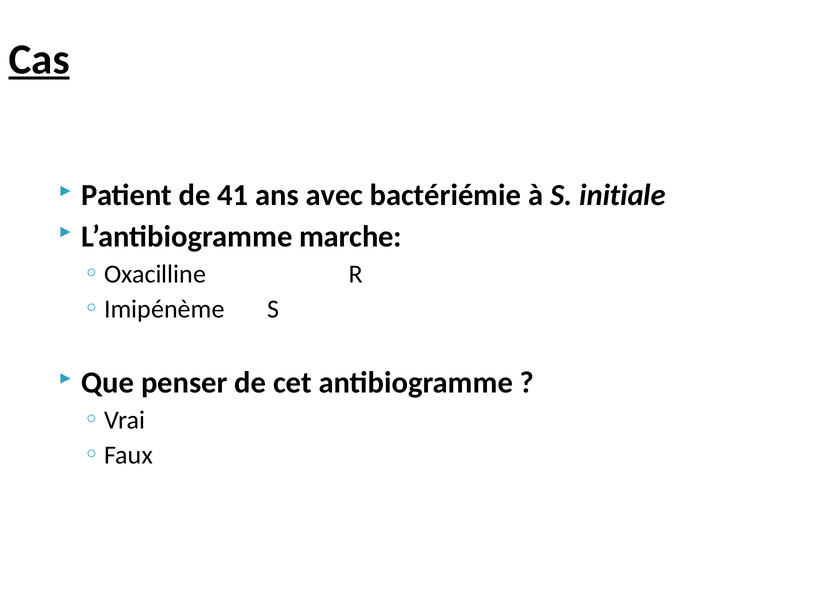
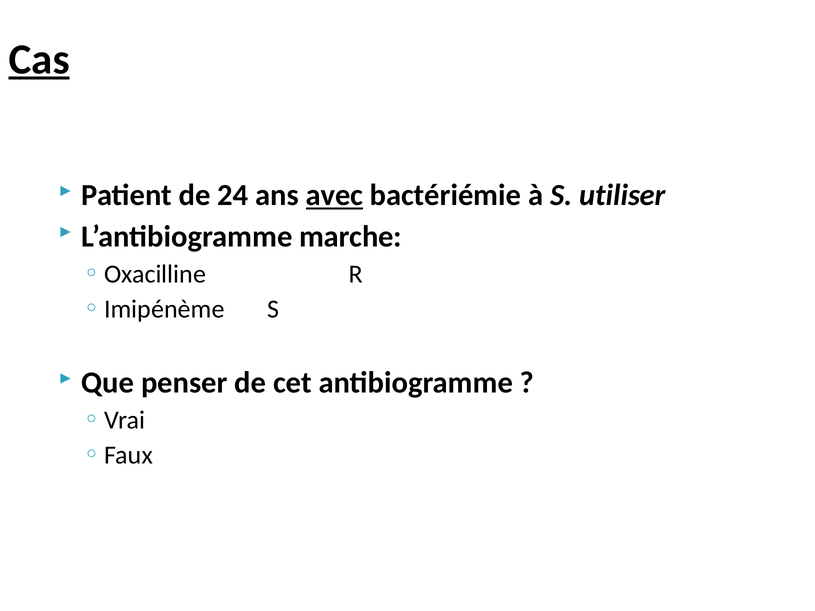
41: 41 -> 24 (233, 195)
avec underline: none -> present (334, 195)
initiale: initiale -> utiliser (623, 195)
